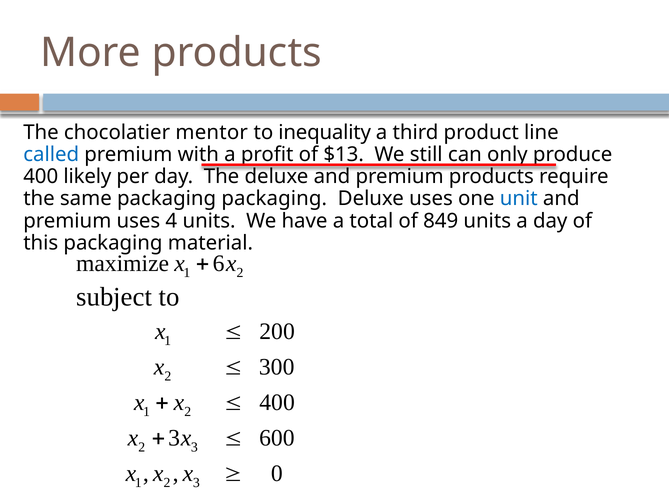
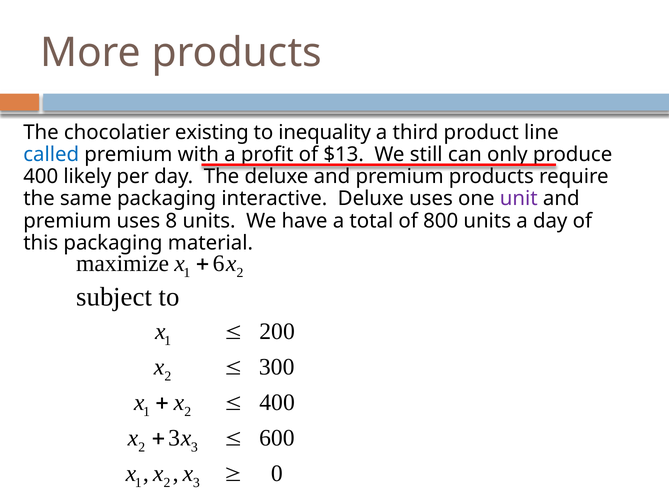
mentor: mentor -> existing (212, 133)
packaging packaging: packaging -> interactive (274, 199)
unit colour: blue -> purple (519, 199)
4: 4 -> 8 (171, 221)
849: 849 -> 800 (441, 221)
